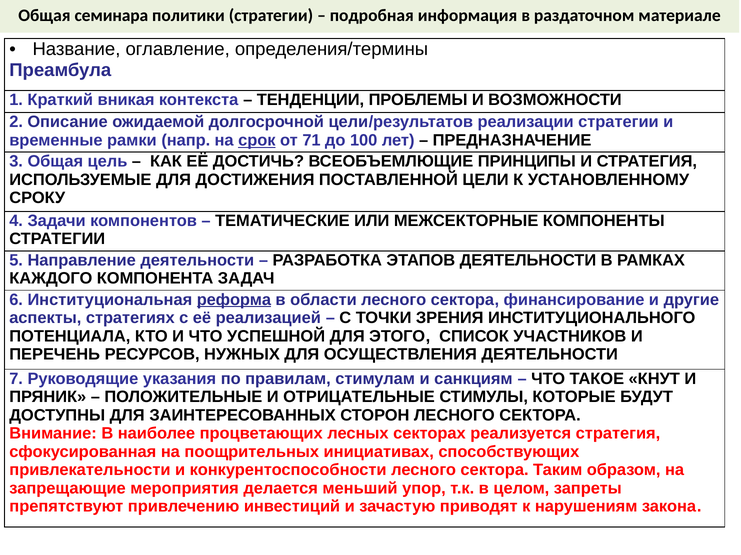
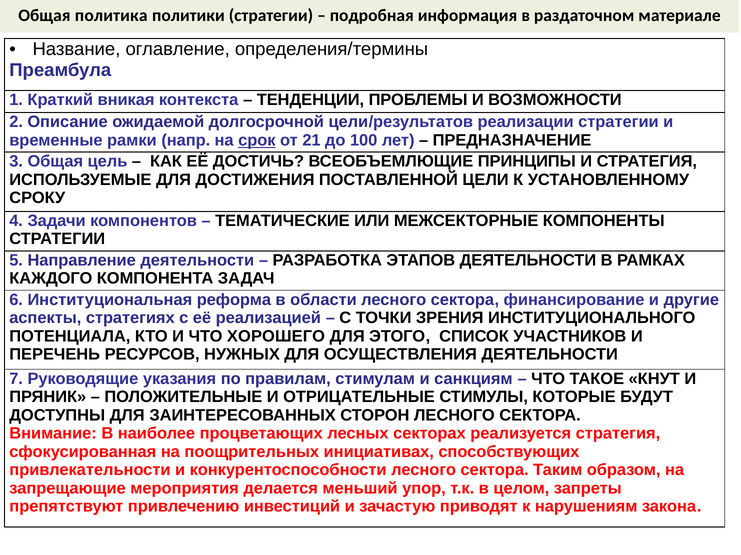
семинара: семинара -> политика (111, 15)
71: 71 -> 21 (312, 140)
реформа underline: present -> none (234, 300)
УСПЕШНОЙ: УСПЕШНОЙ -> ХОРОШЕГО (276, 337)
